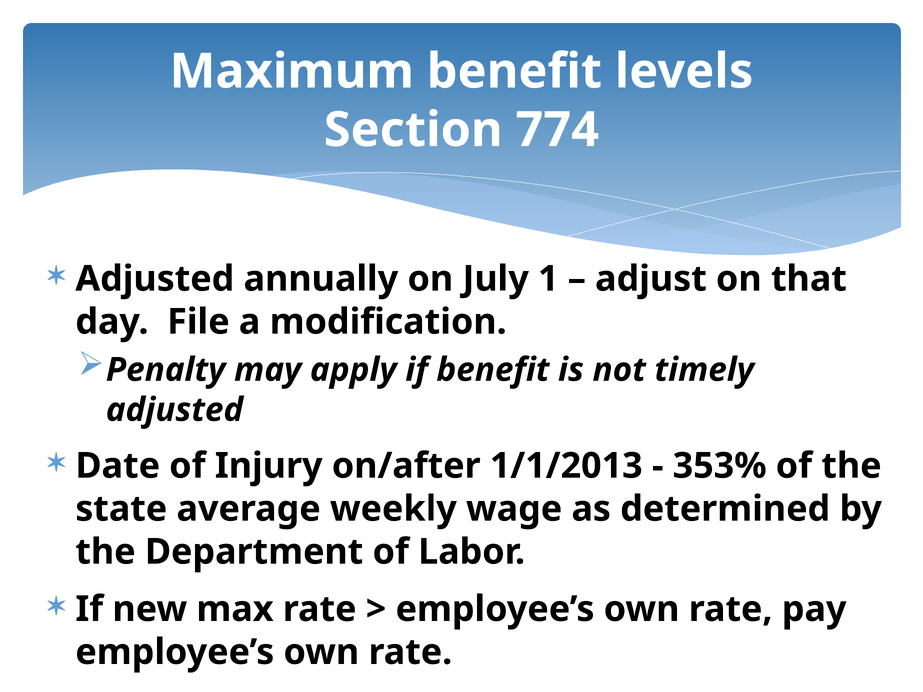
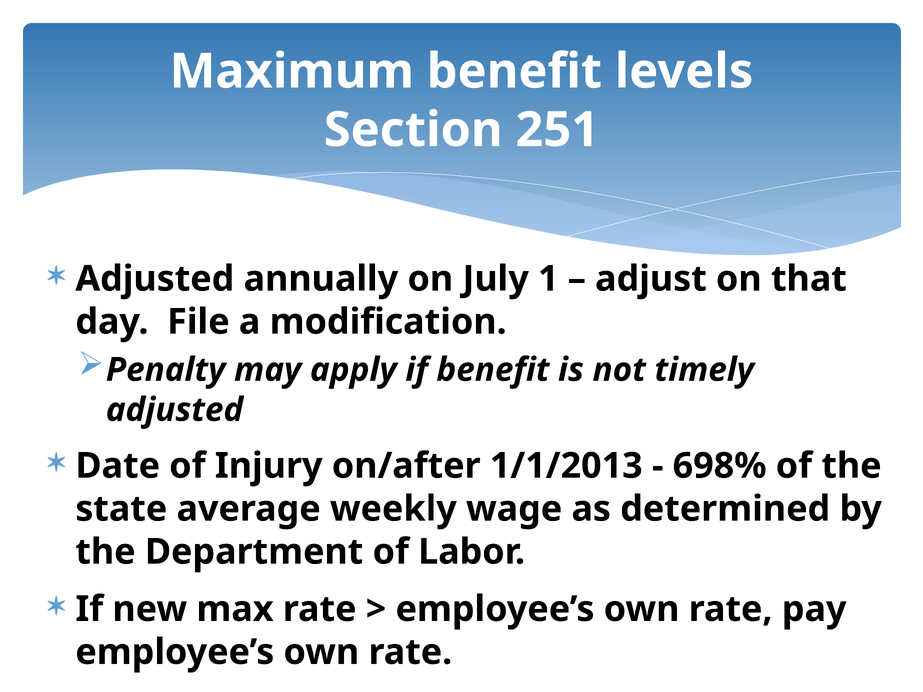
774: 774 -> 251 (557, 130)
353%: 353% -> 698% (720, 466)
